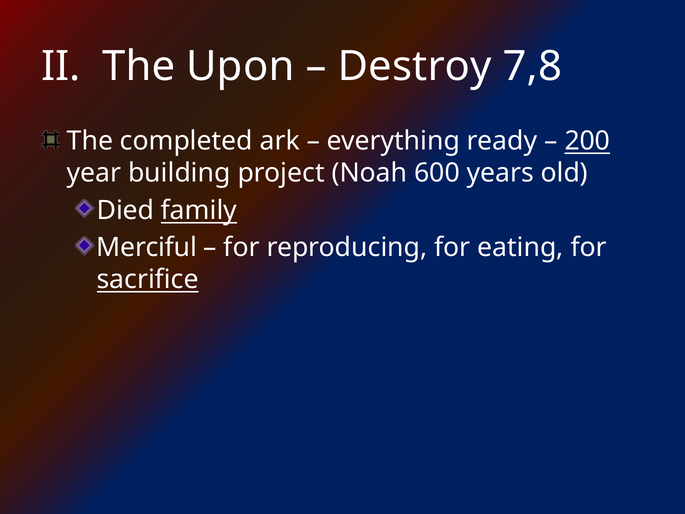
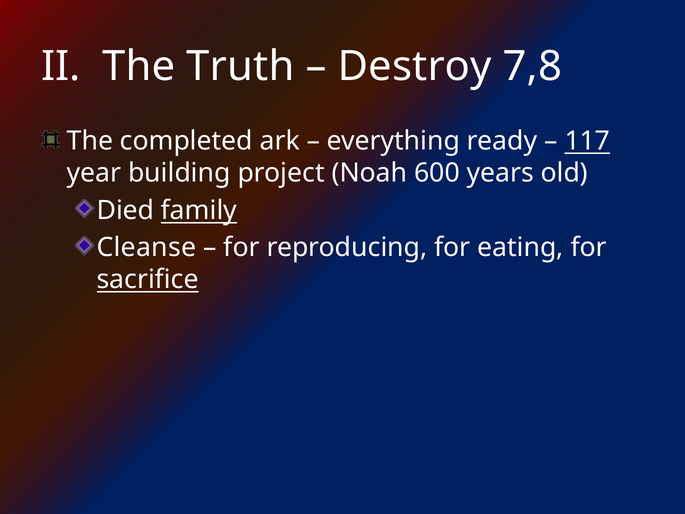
Upon: Upon -> Truth (240, 66)
200: 200 -> 117 (587, 141)
Merciful: Merciful -> Cleanse (146, 247)
